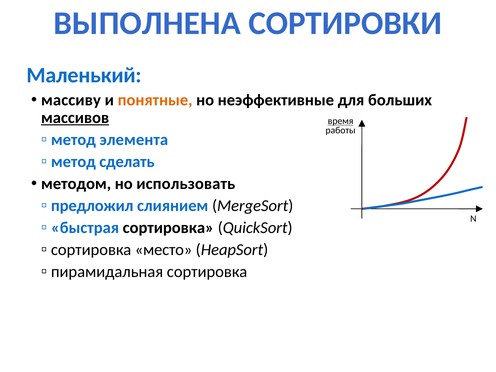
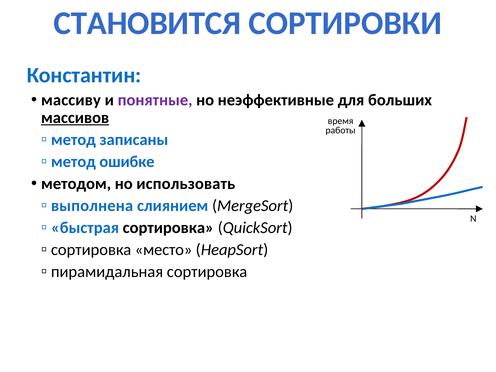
ВЫПОЛНЕНА: ВЫПОЛНЕНА -> СТАНОВИТСЯ (147, 23)
Маленький: Маленький -> Константин (84, 75)
понятные colour: orange -> purple (155, 100)
время underline: present -> none (341, 121)
элемента: элемента -> записаны (134, 140)
сделать: сделать -> ошибке (127, 162)
предложил: предложил -> выполнена (92, 206)
